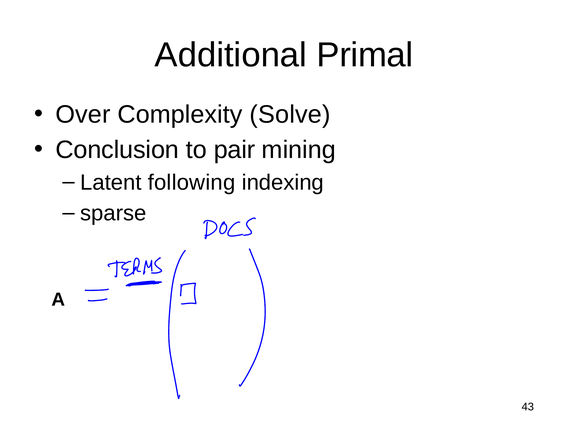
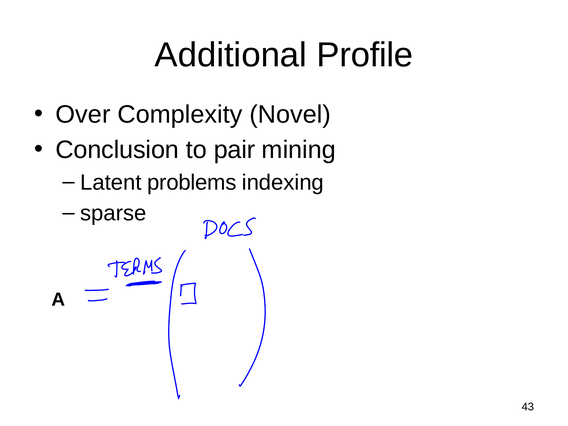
Primal: Primal -> Profile (365, 55)
Solve: Solve -> Novel (290, 114)
following: following -> problems (192, 182)
